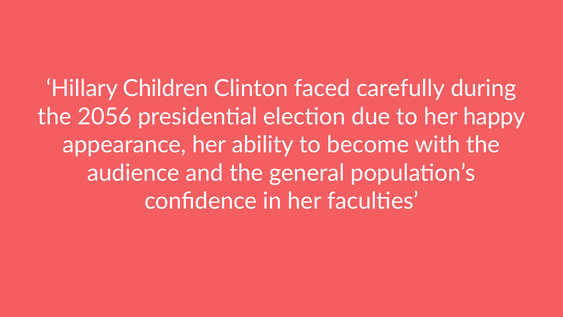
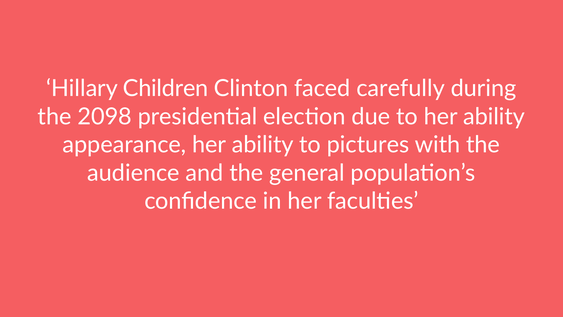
2056: 2056 -> 2098 (105, 116)
to her happy: happy -> ability (494, 116)
become: become -> pictures (368, 145)
